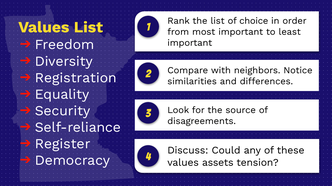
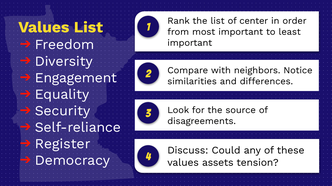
choice: choice -> center (254, 21)
Registration: Registration -> Engagement (76, 78)
